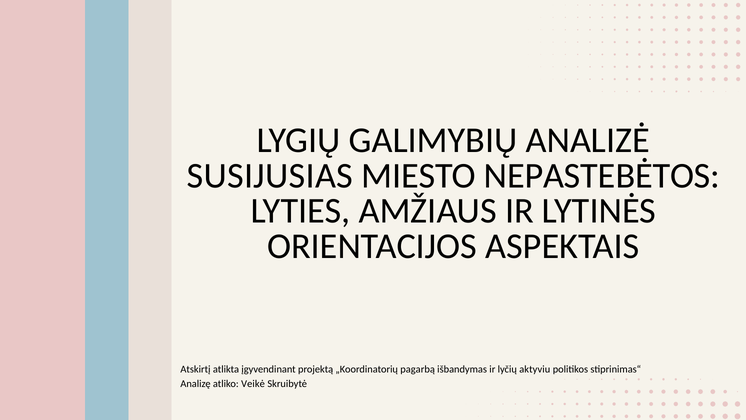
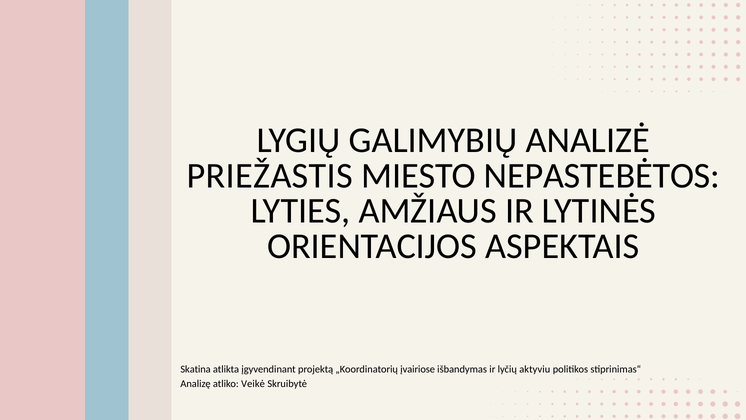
SUSIJUSIAS: SUSIJUSIAS -> PRIEŽASTIS (270, 176)
Atskirtį: Atskirtį -> Skatina (196, 369)
pagarbą: pagarbą -> įvairiose (418, 369)
